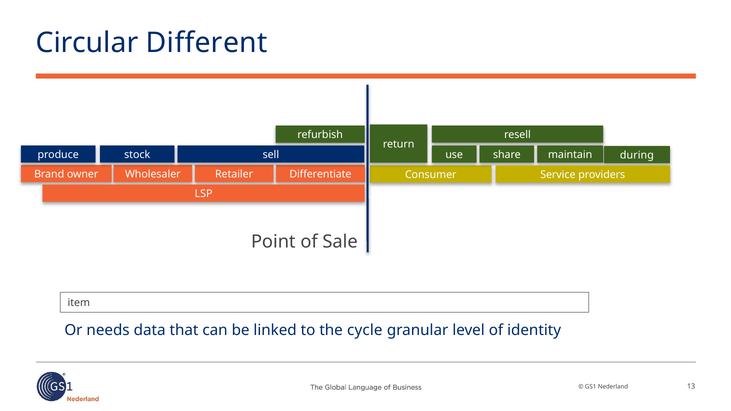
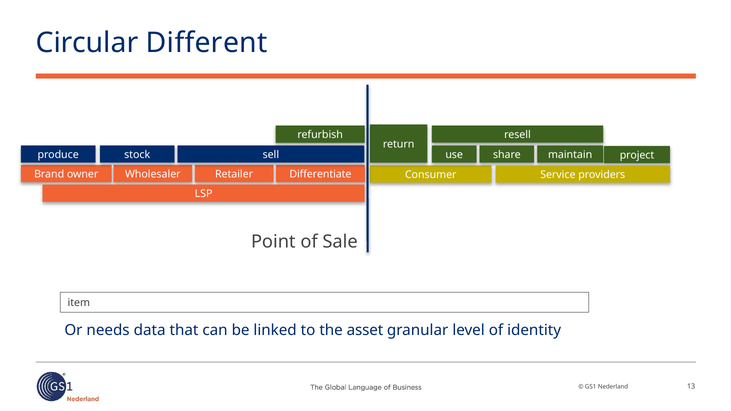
during: during -> project (637, 155)
cycle: cycle -> asset (365, 330)
